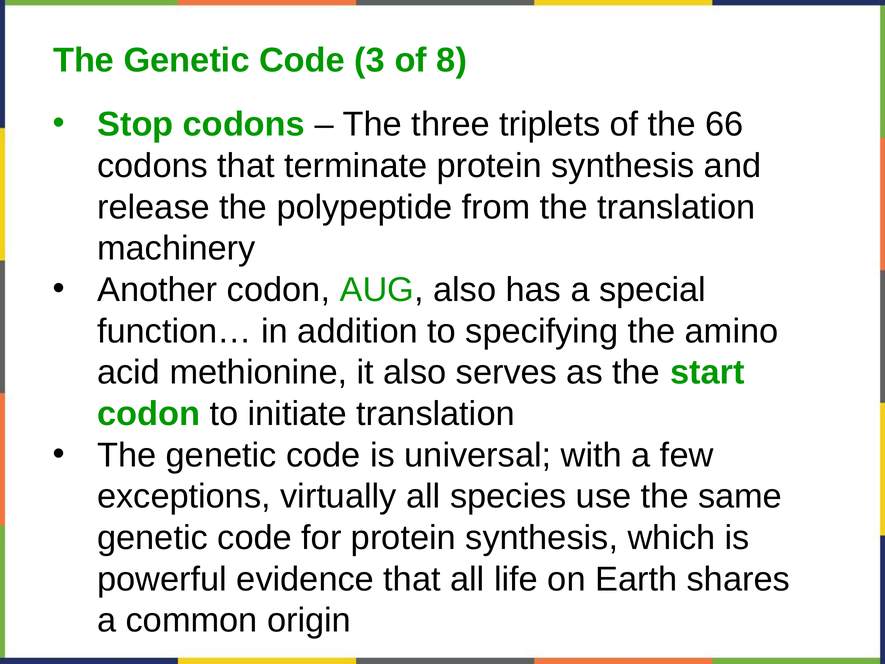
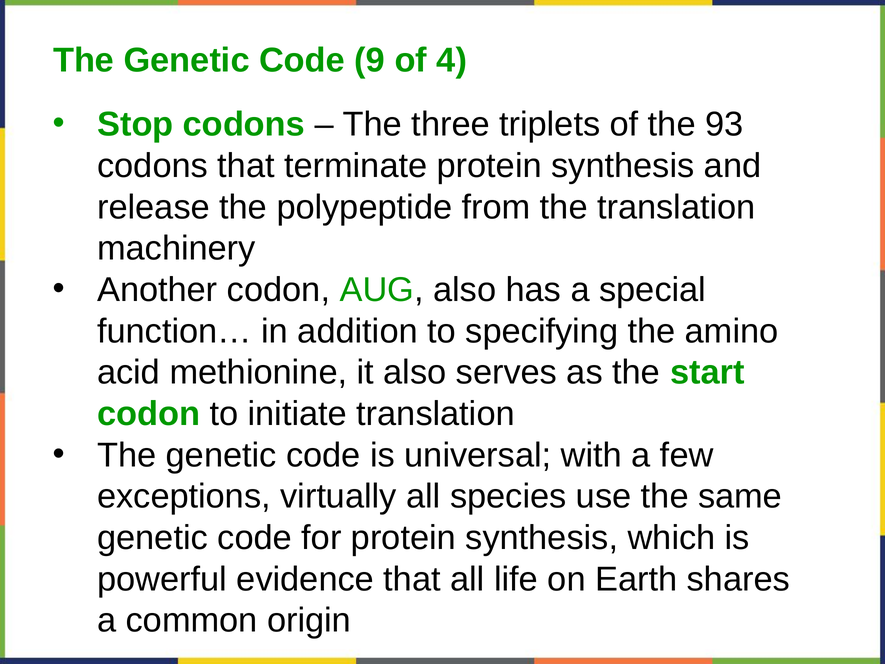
3: 3 -> 9 (370, 61)
8: 8 -> 4 (452, 61)
66: 66 -> 93 (724, 124)
